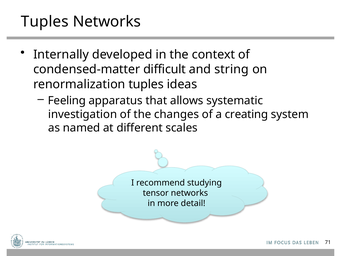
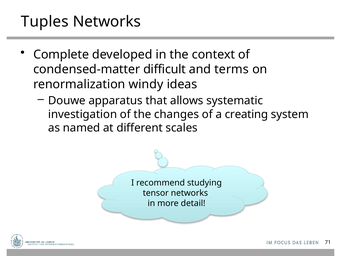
Internally: Internally -> Complete (61, 55)
string: string -> terms (232, 69)
renormalization tuples: tuples -> windy (146, 84)
Feeling: Feeling -> Douwe (67, 101)
